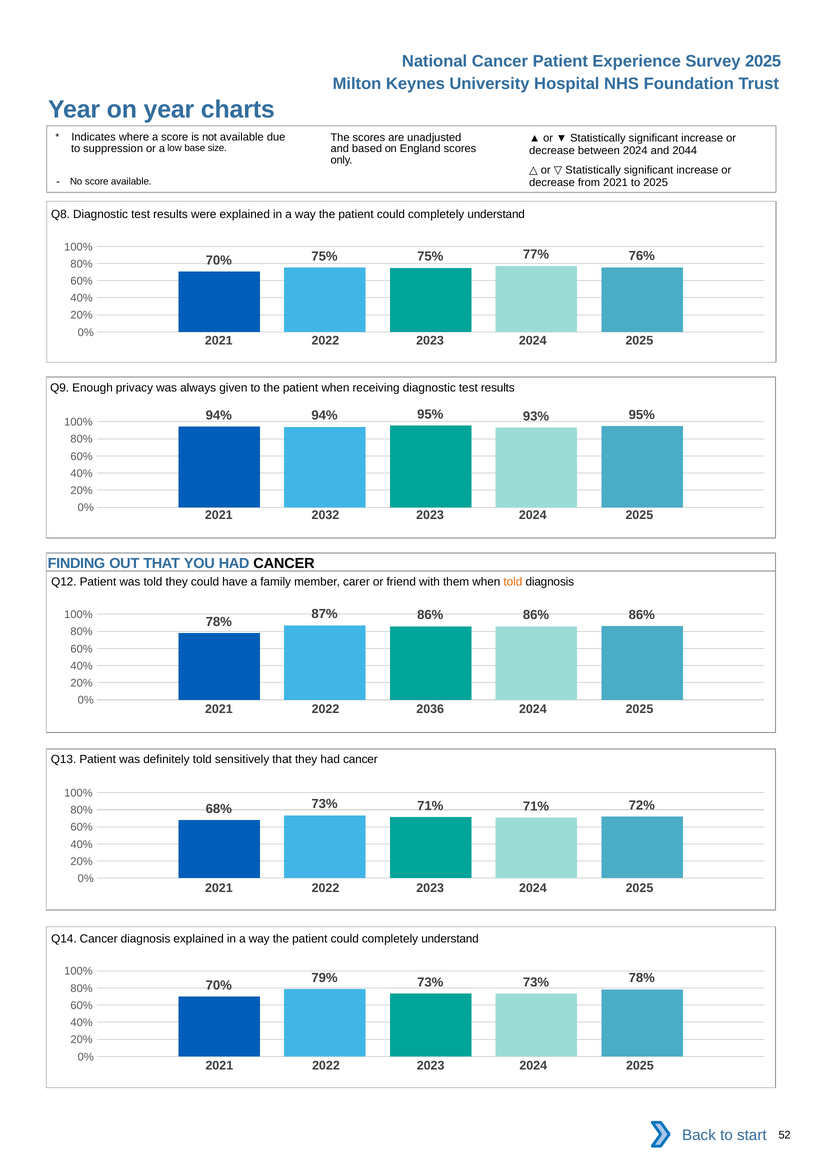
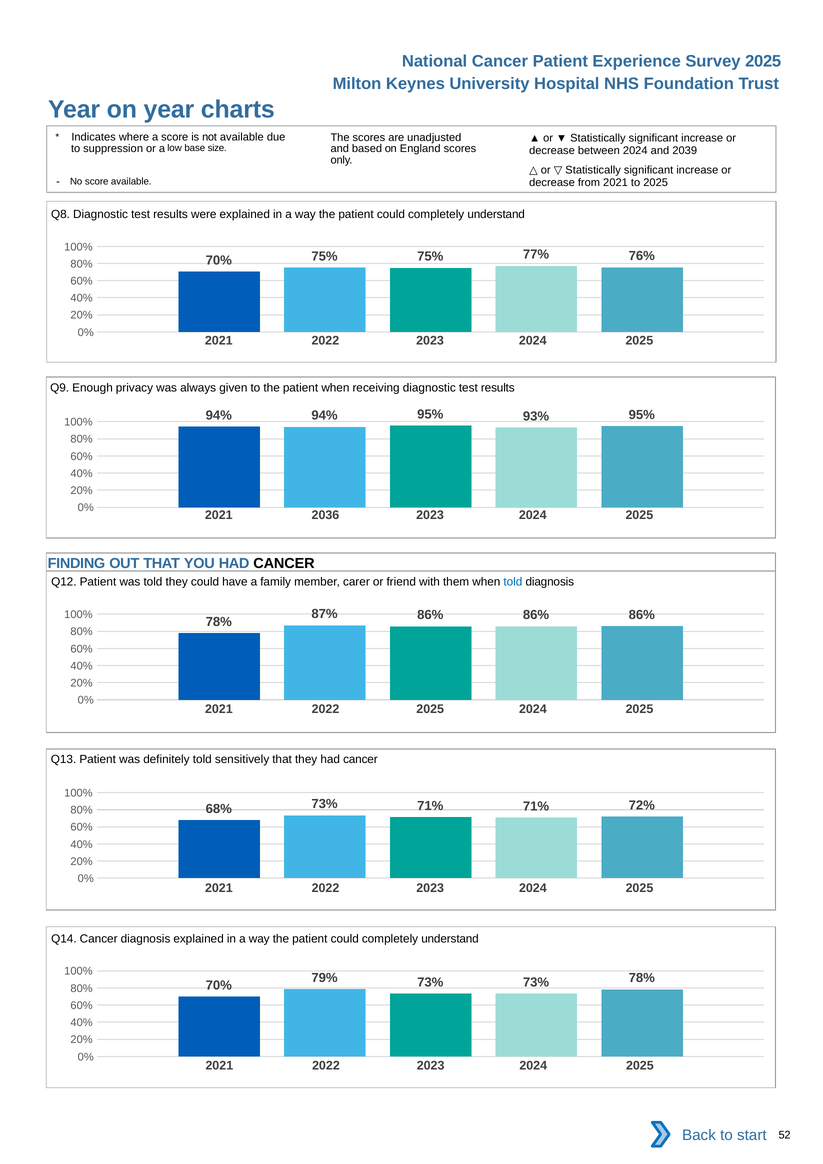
2044: 2044 -> 2039 (685, 151)
2032: 2032 -> 2036 (325, 515)
told colour: orange -> blue (513, 582)
2022 2036: 2036 -> 2025 (430, 710)
